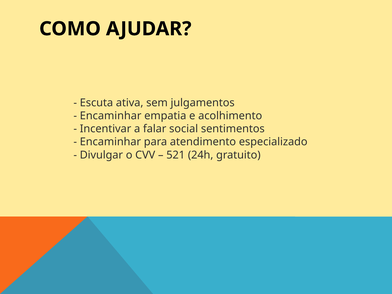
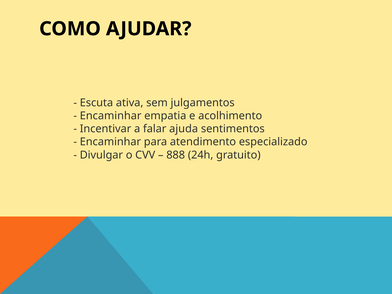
social: social -> ajuda (184, 129)
521: 521 -> 888 (176, 155)
